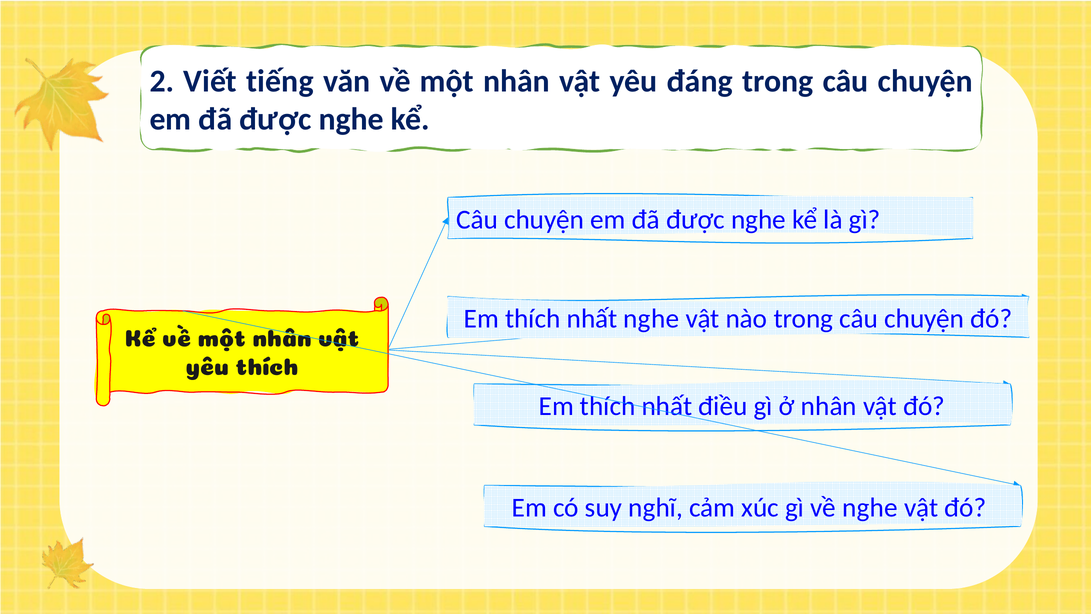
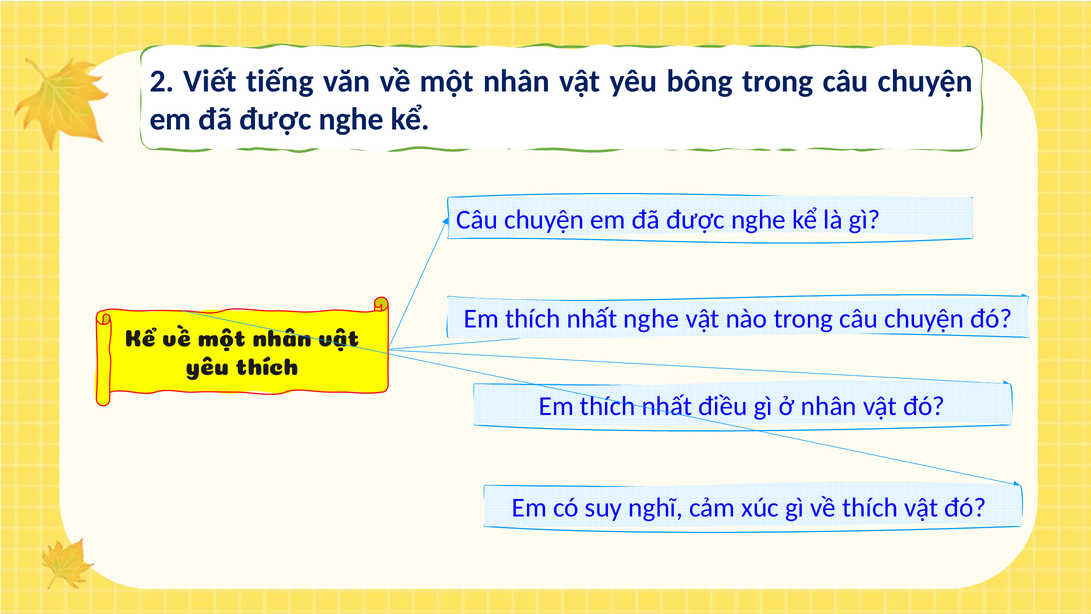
đáng: đáng -> bông (700, 81)
về nghe: nghe -> thích (870, 508)
